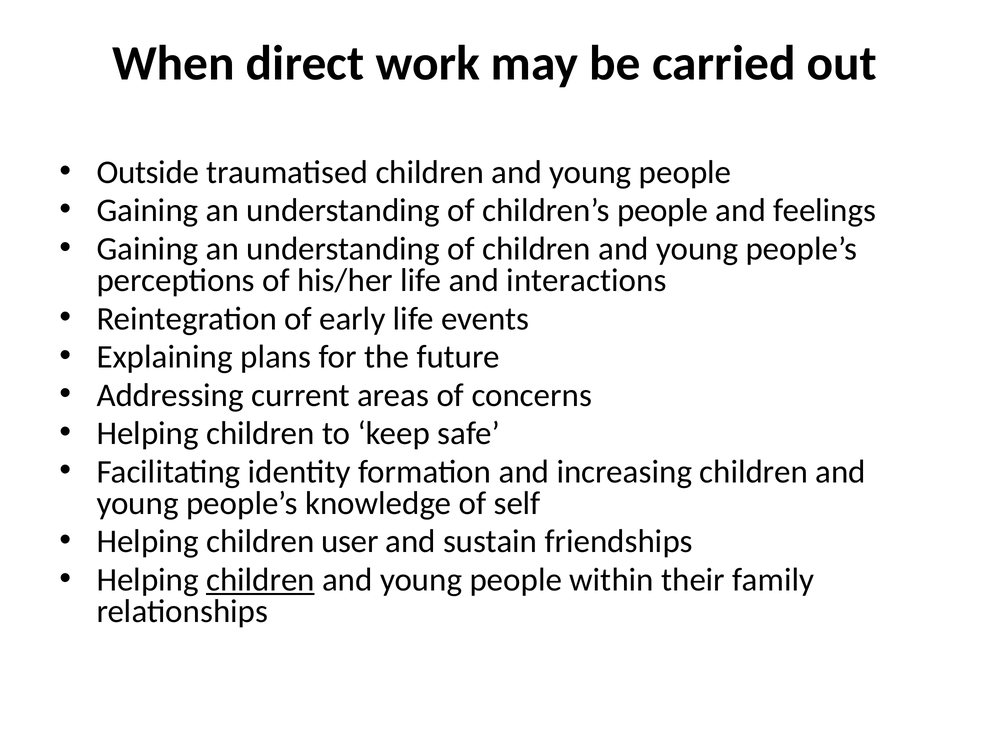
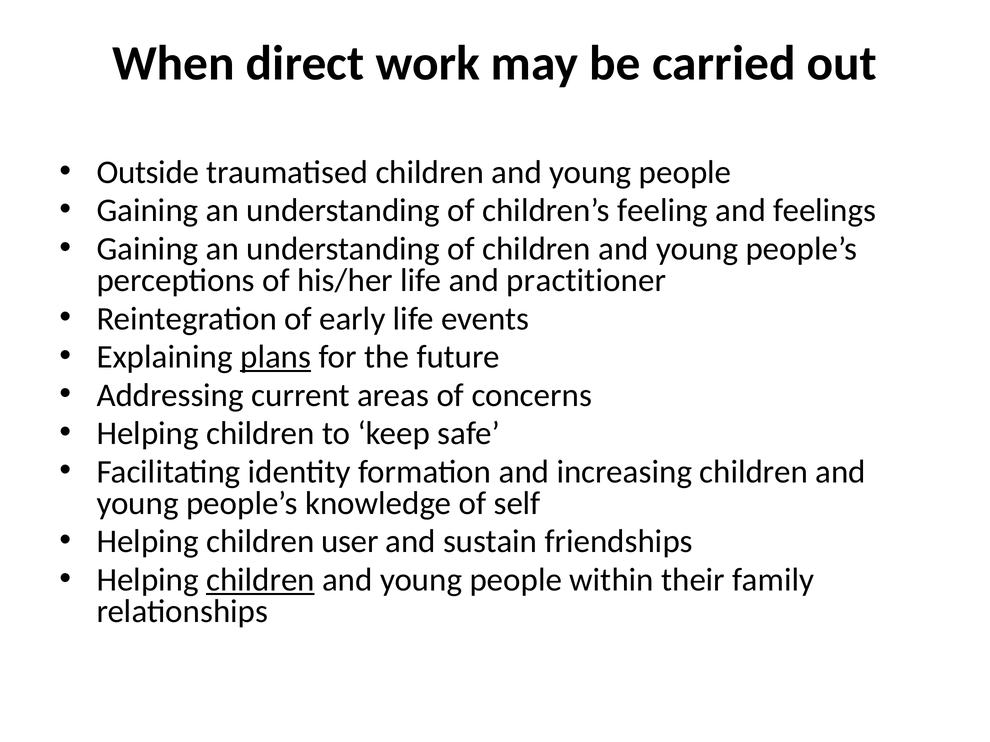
children’s people: people -> feeling (663, 211)
interactions: interactions -> practitioner (586, 281)
plans underline: none -> present (276, 357)
